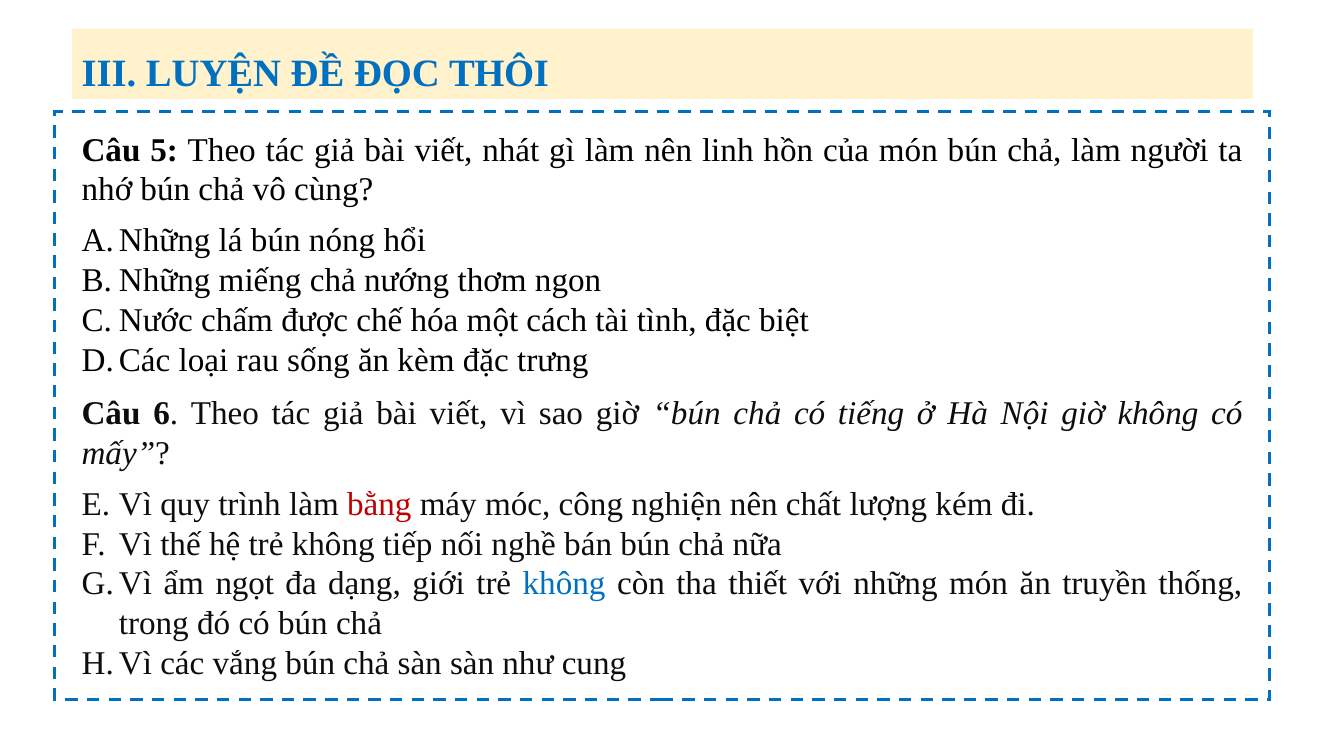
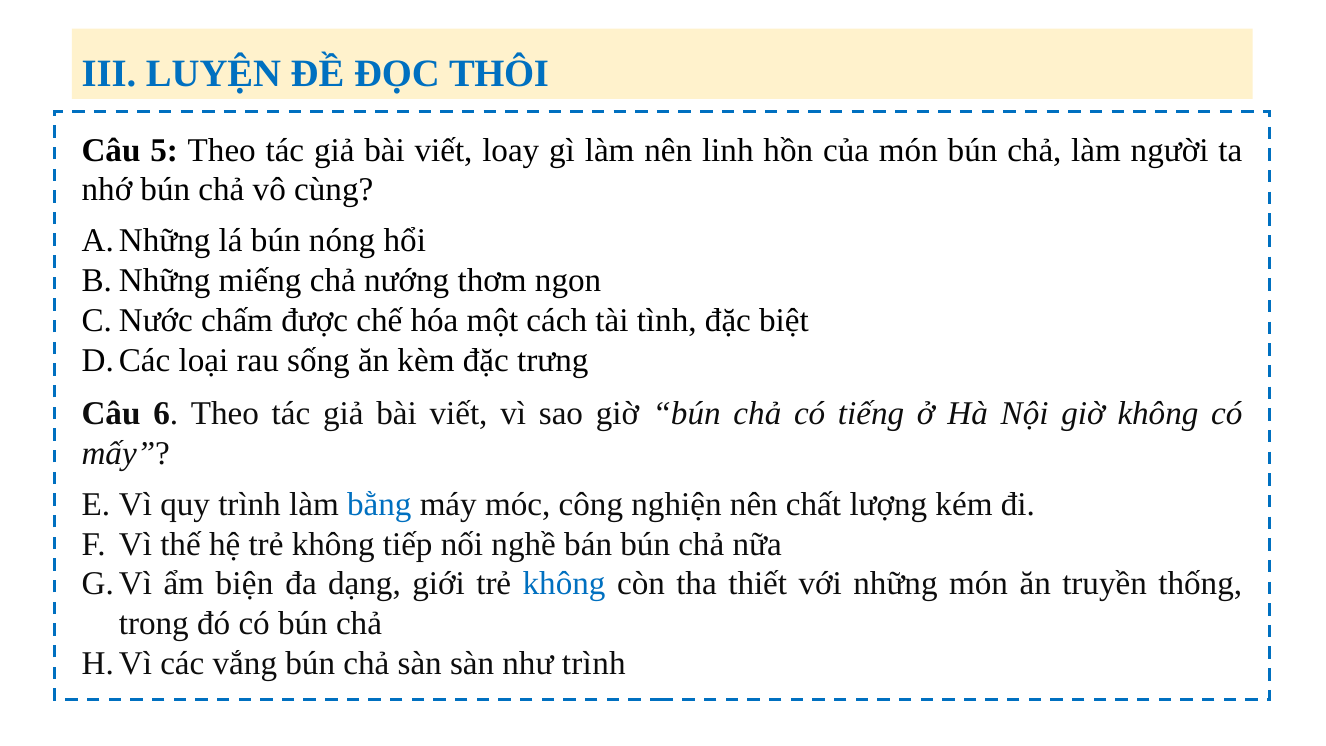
nhát: nhát -> loay (511, 150)
bằng colour: red -> blue (379, 504)
ngọt: ngọt -> biện (245, 584)
như cung: cung -> trình (594, 663)
